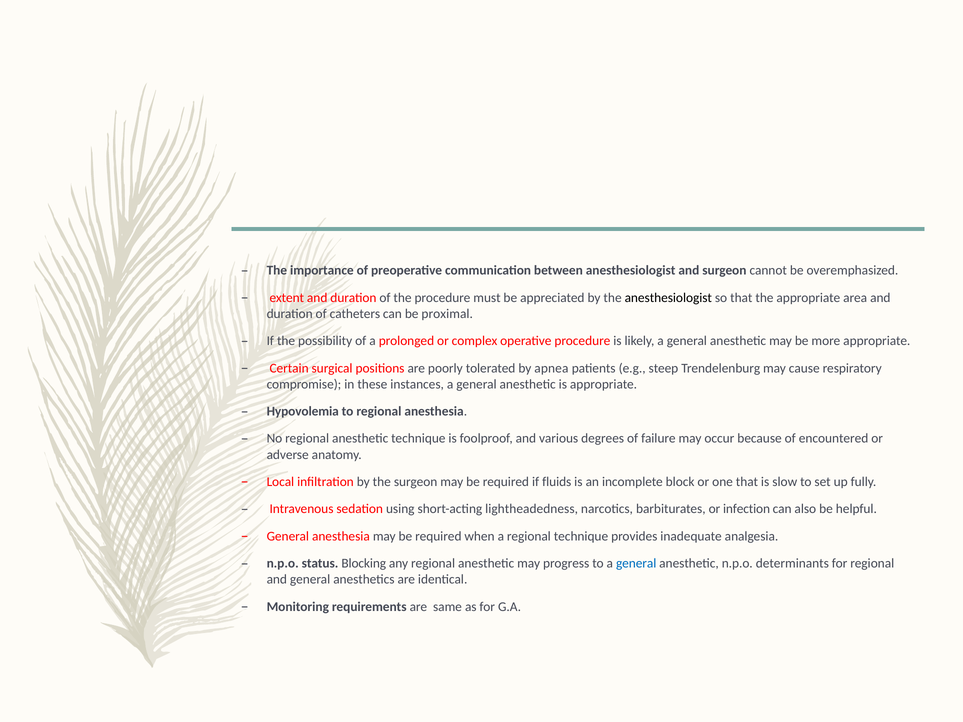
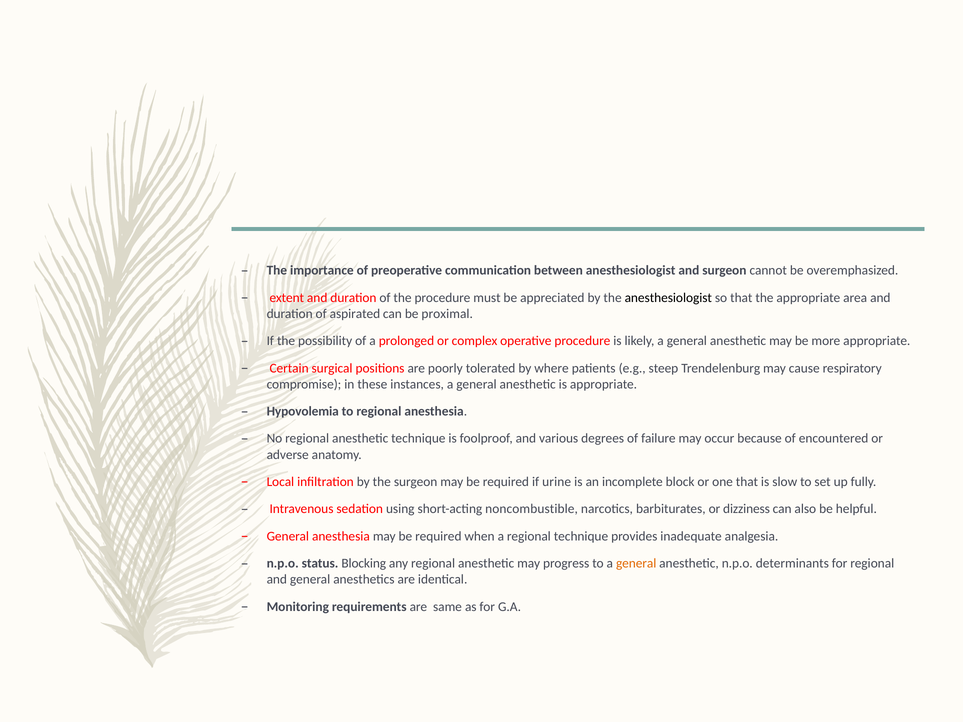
catheters: catheters -> aspirated (355, 314)
apnea: apnea -> where (551, 368)
fluids: fluids -> urine (557, 482)
lightheadedness: lightheadedness -> noncombustible (532, 509)
infection: infection -> dizziness (747, 509)
general colour: blue -> orange (636, 564)
